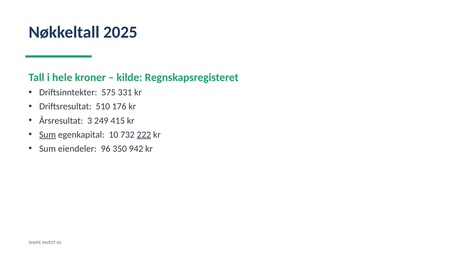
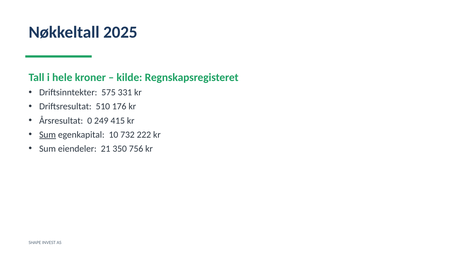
3: 3 -> 0 (90, 121)
222 underline: present -> none (144, 135)
96: 96 -> 21 (106, 149)
942: 942 -> 756 (136, 149)
